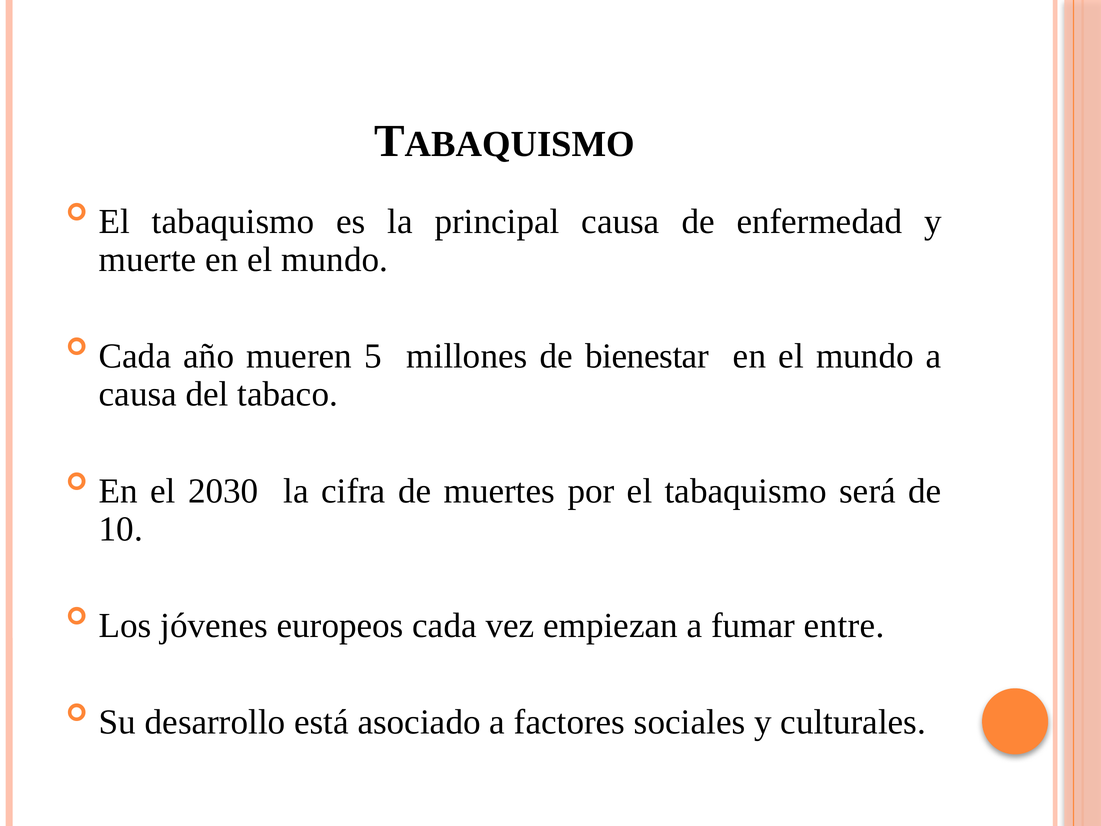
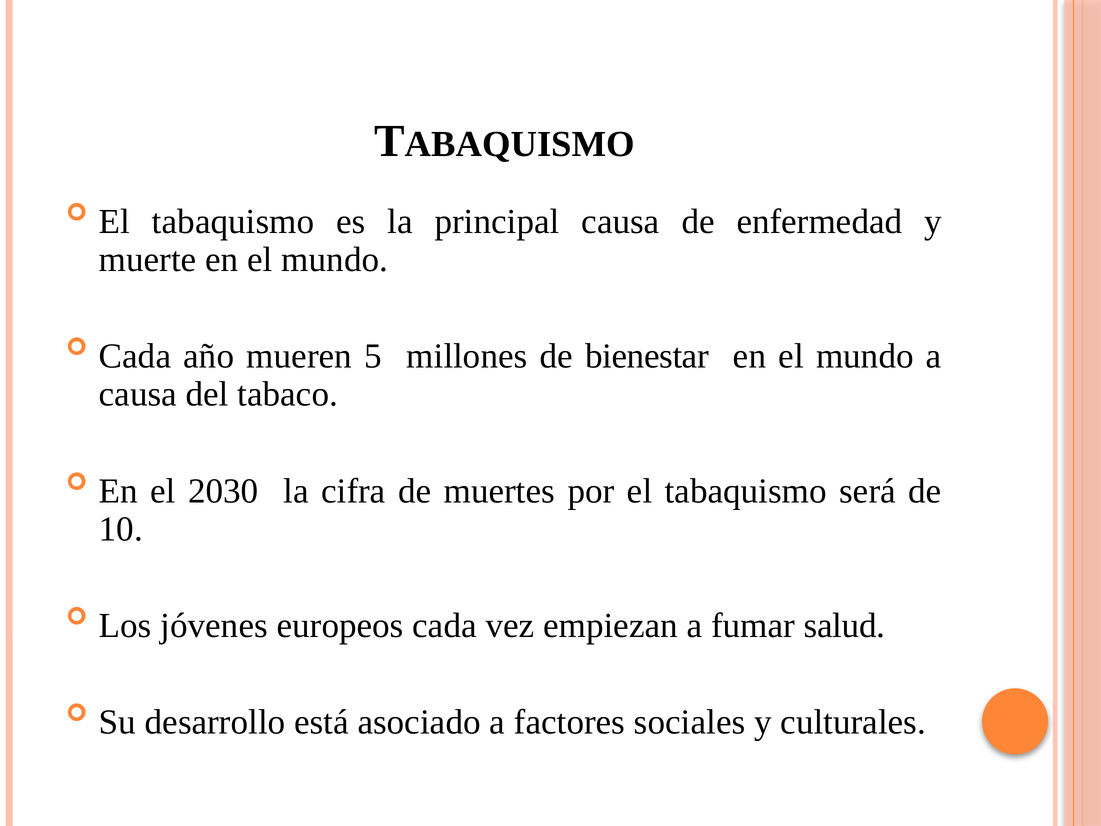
entre: entre -> salud (845, 625)
